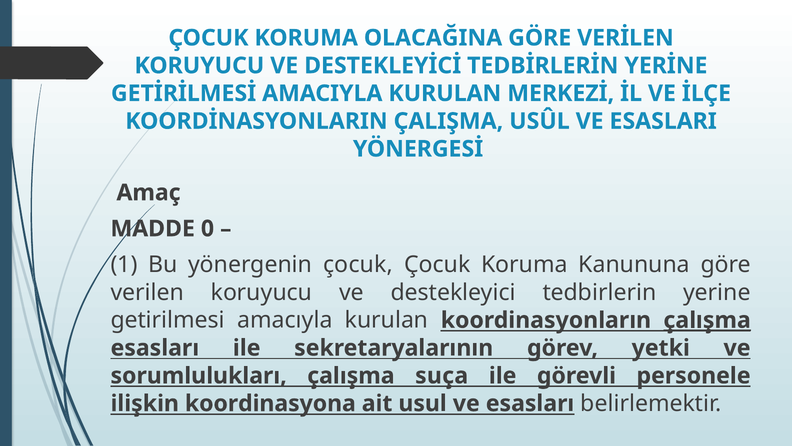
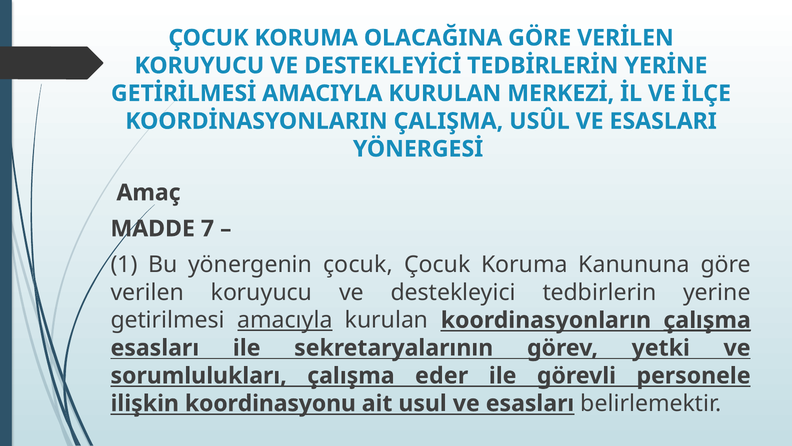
0: 0 -> 7 (207, 228)
amacıyla underline: none -> present (285, 320)
suça: suça -> eder (442, 375)
koordinasyona: koordinasyona -> koordinasyonu (270, 403)
